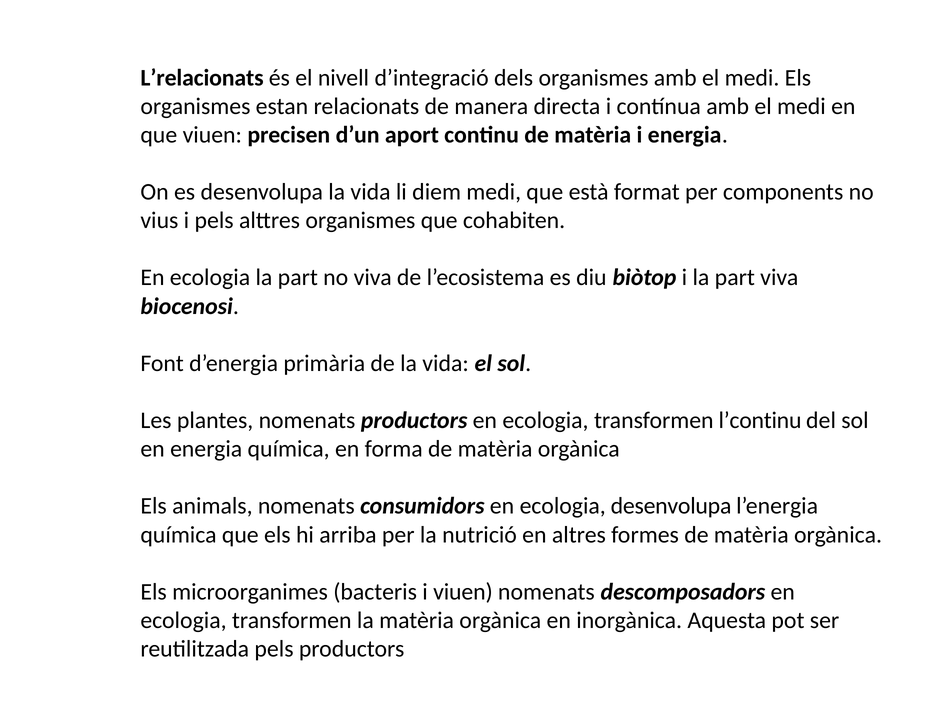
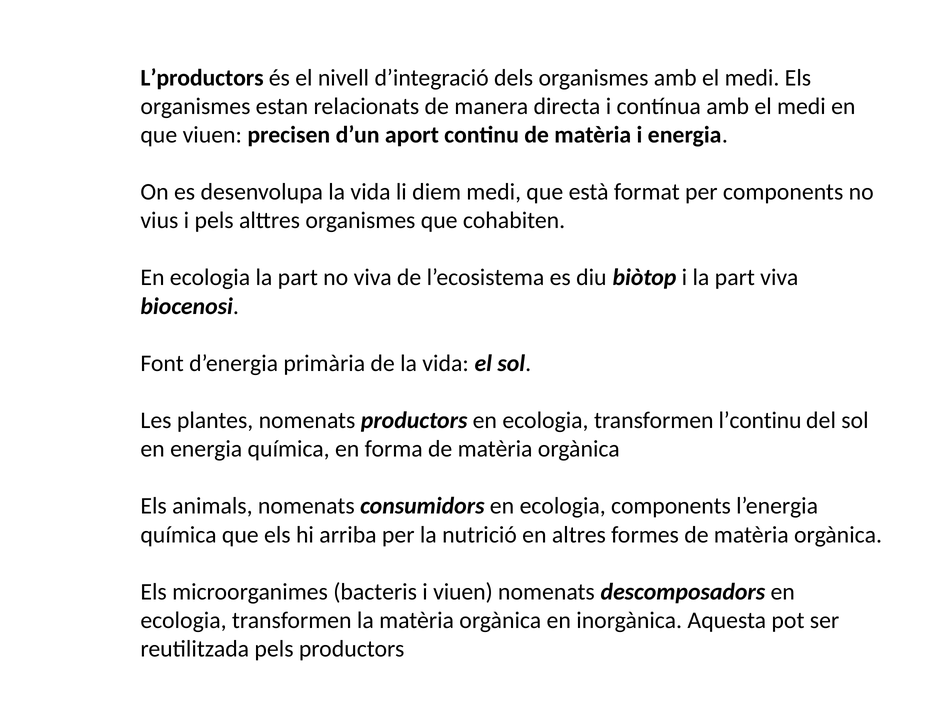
L’relacionats: L’relacionats -> L’productors (202, 78)
ecologia desenvolupa: desenvolupa -> components (671, 506)
